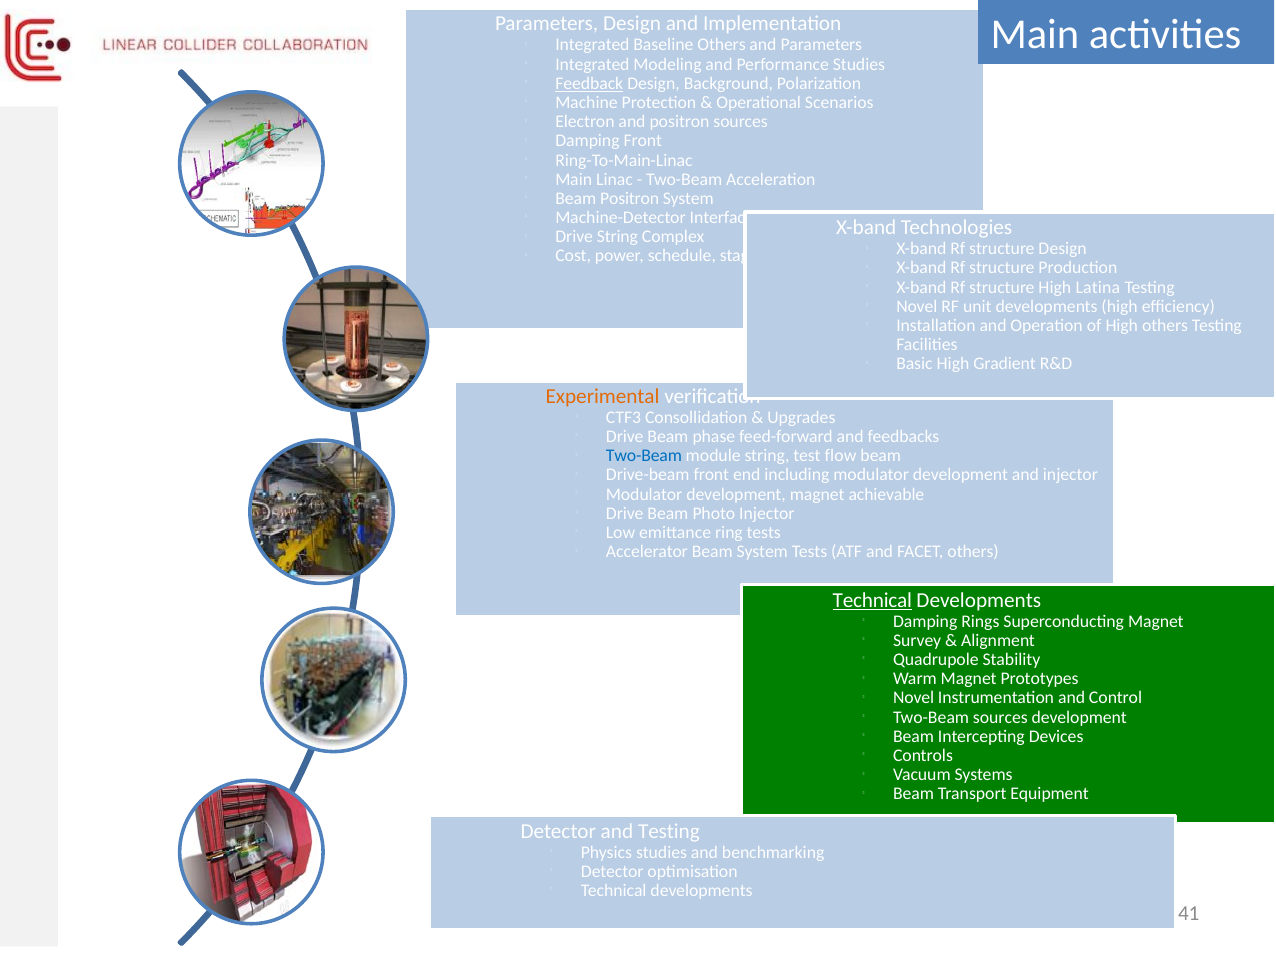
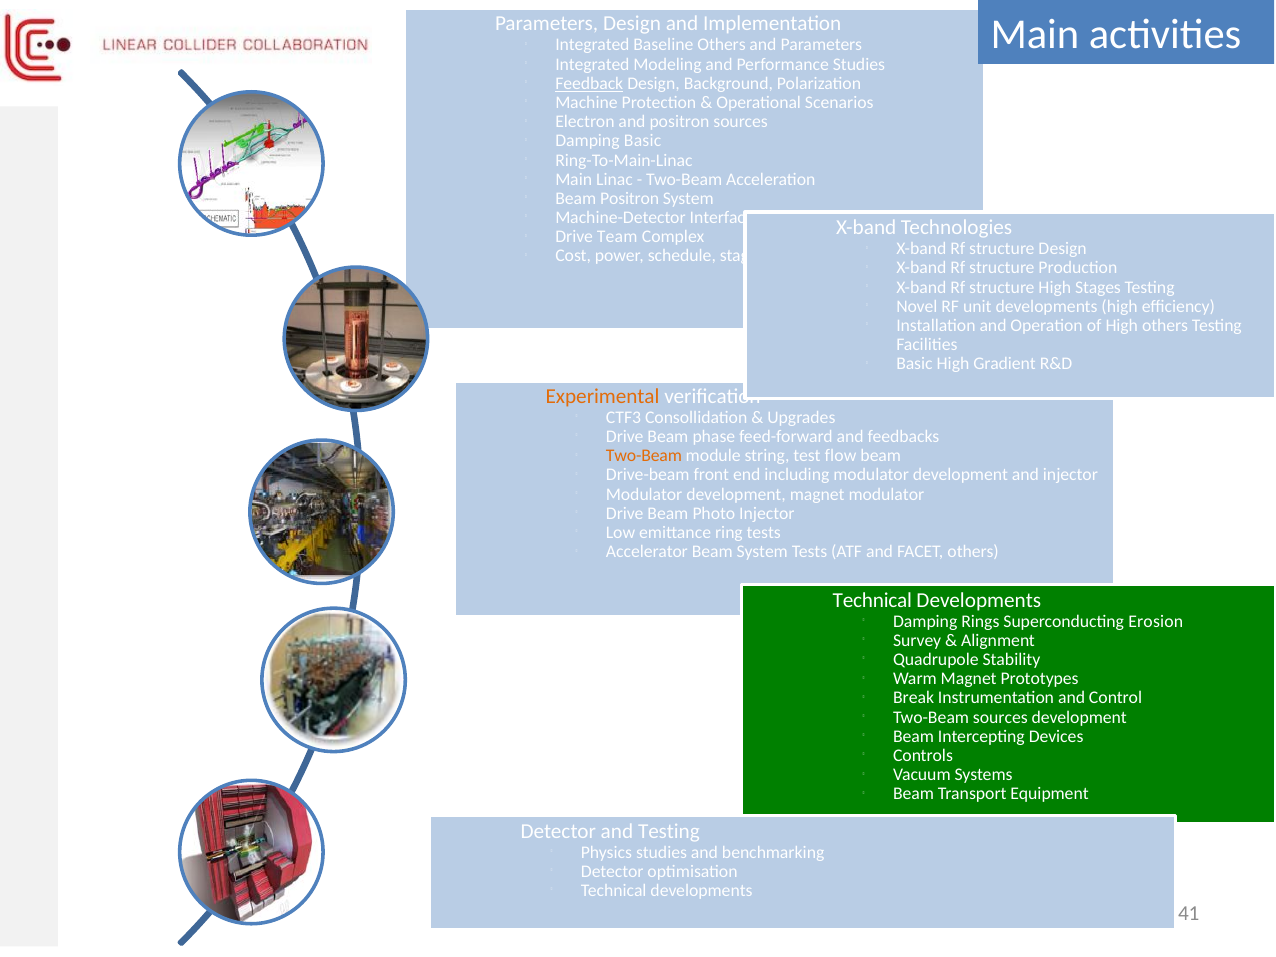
Damping Front: Front -> Basic (643, 141)
Drive String: String -> Team (617, 237)
High Latina: Latina -> Stages (1098, 287)
Two-Beam colour: blue -> orange (644, 456)
magnet achievable: achievable -> modulator (886, 494)
Technical underline: present -> none (872, 600)
Superconducting Magnet: Magnet -> Erosion (1156, 621)
Novel: Novel -> Break (914, 698)
